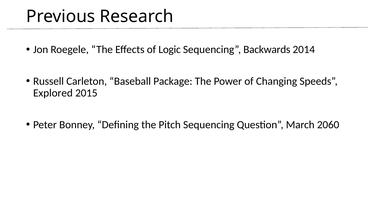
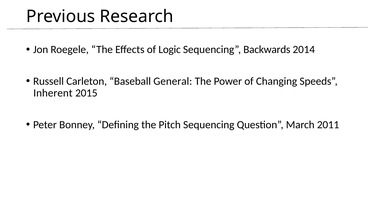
Package: Package -> General (173, 81)
Explored: Explored -> Inherent (53, 93)
2060: 2060 -> 2011 (328, 124)
